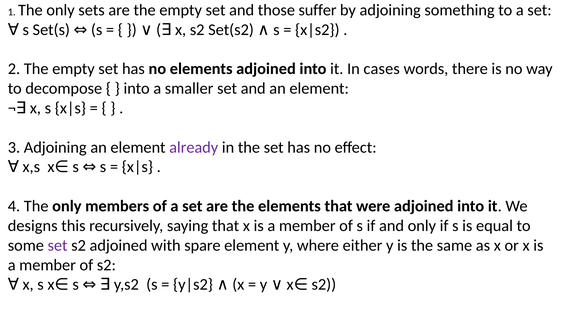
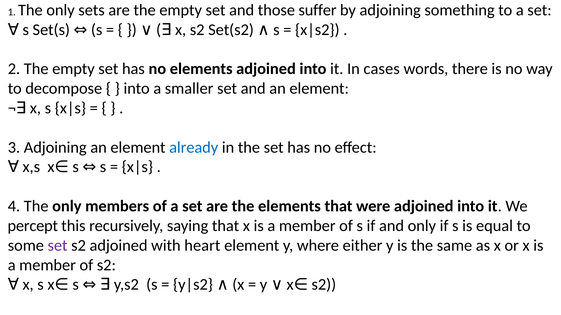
already colour: purple -> blue (194, 148)
designs: designs -> percept (33, 226)
spare: spare -> heart (202, 246)
